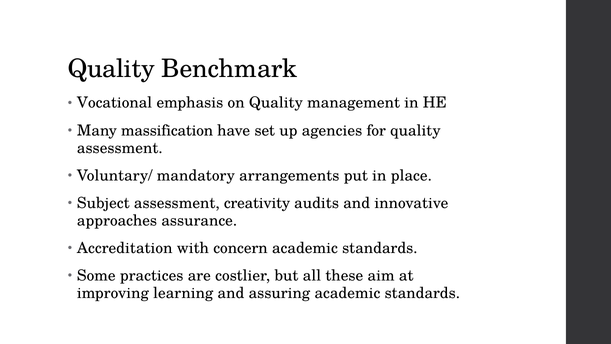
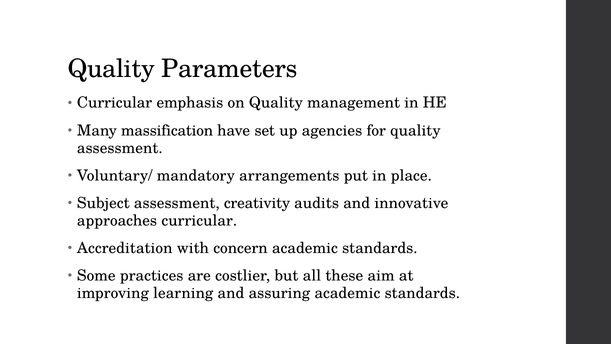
Benchmark: Benchmark -> Parameters (229, 69)
Vocational: Vocational -> Curricular (115, 103)
approaches assurance: assurance -> curricular (199, 220)
